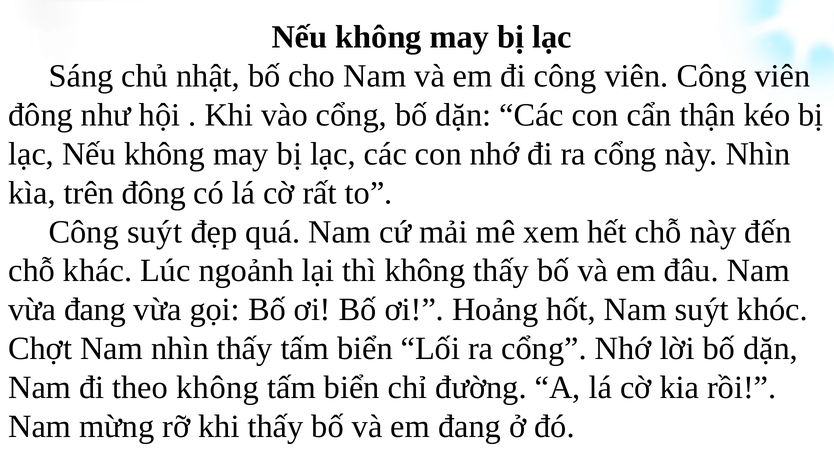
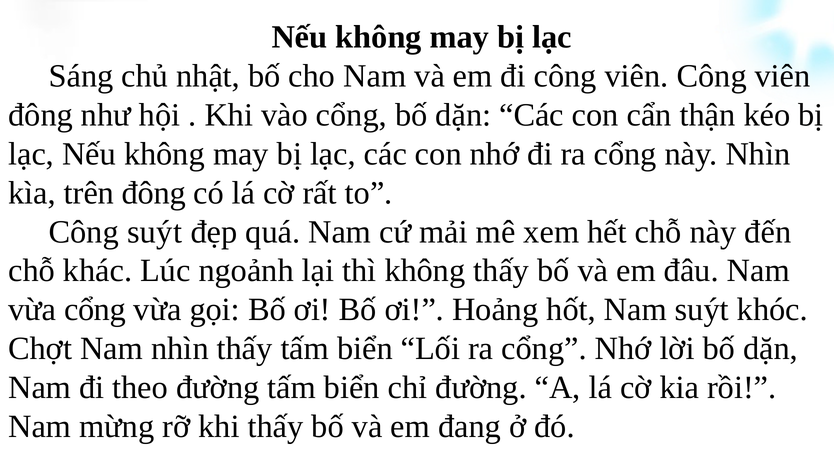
vừa đang: đang -> cổng (95, 310)
theo không: không -> đường (218, 388)
